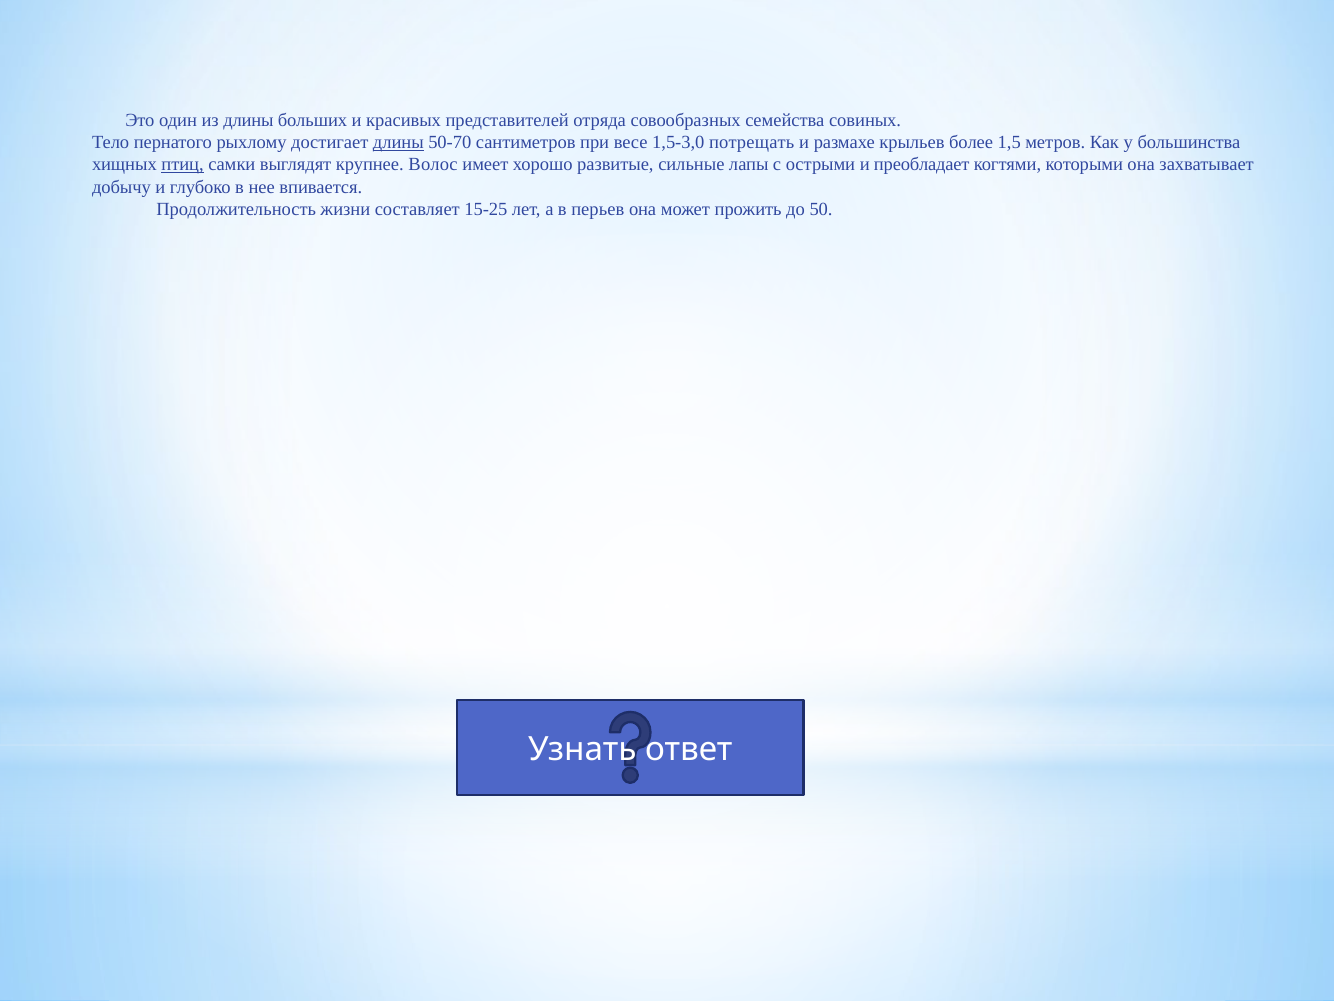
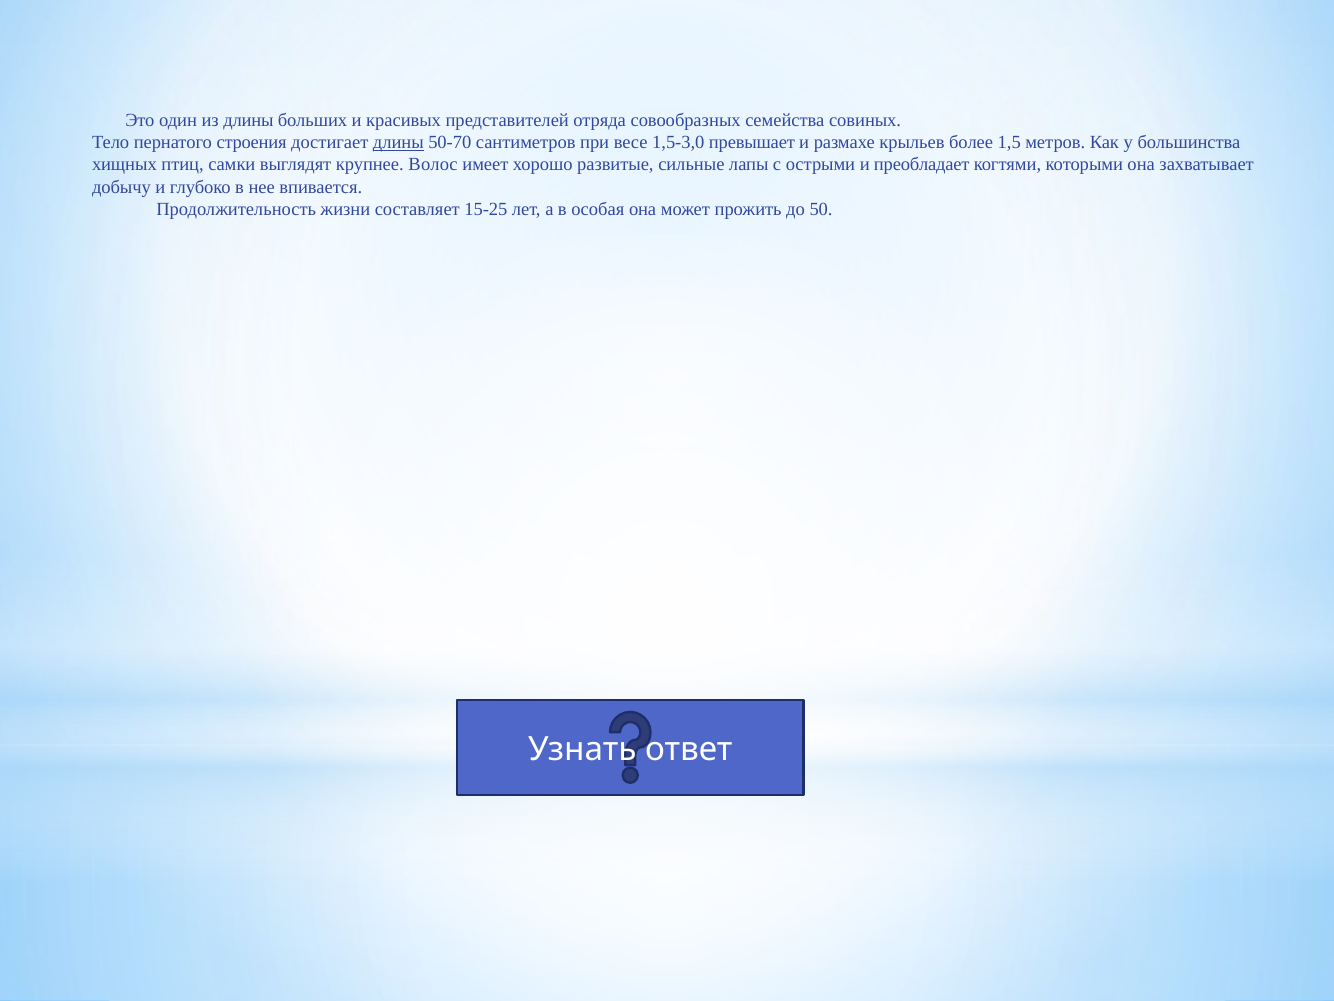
рыхлому: рыхлому -> строения (252, 142)
потрещать: потрещать -> превышает (752, 142)
птиц underline: present -> none (183, 165)
перьев: перьев -> особая (598, 209)
